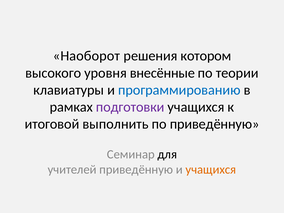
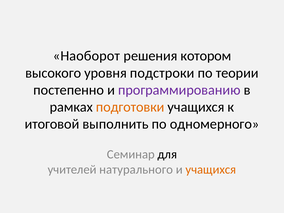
внесённые: внесённые -> подстроки (162, 73)
клавиатуры: клавиатуры -> постепенно (69, 90)
программированию colour: blue -> purple (179, 90)
подготовки colour: purple -> orange (130, 107)
по приведённую: приведённую -> одномерного (215, 124)
учителей приведённую: приведённую -> натурального (136, 170)
